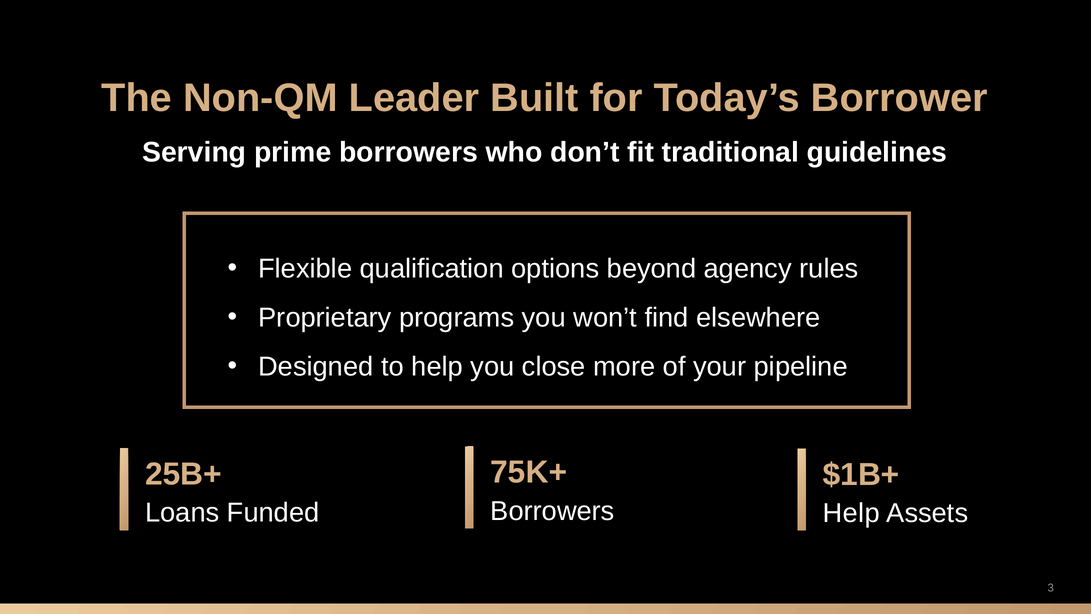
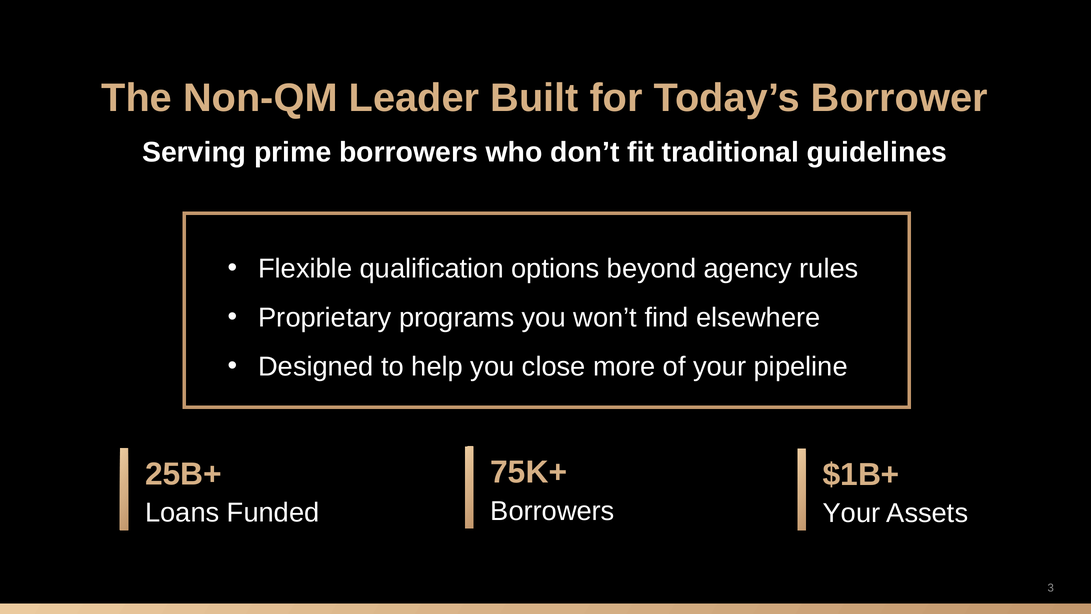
Help: Help -> Your (851, 513)
